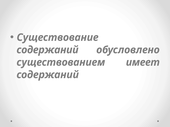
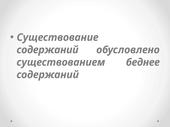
имеет: имеет -> беднее (143, 63)
